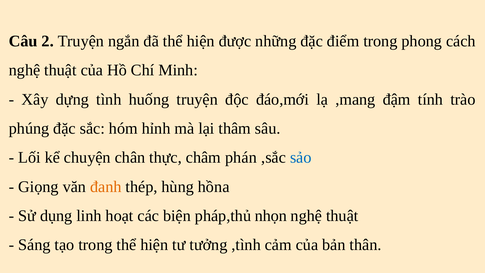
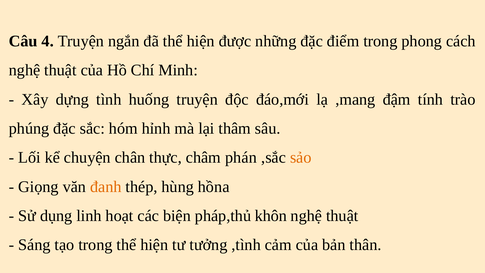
2: 2 -> 4 (48, 41)
sảo colour: blue -> orange (301, 157)
nhọn: nhọn -> khôn (271, 216)
